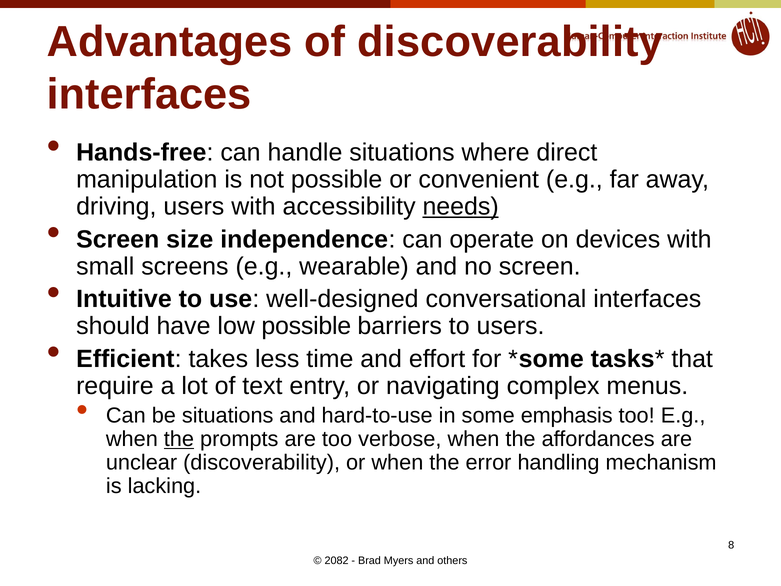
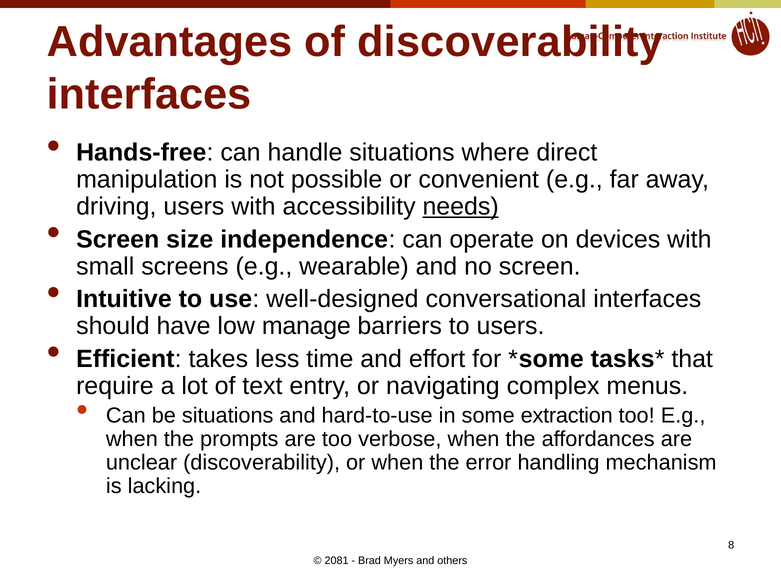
low possible: possible -> manage (306, 326)
emphasis: emphasis -> extraction (567, 415)
the underline: present -> none (179, 439)
2082: 2082 -> 2081 (337, 561)
